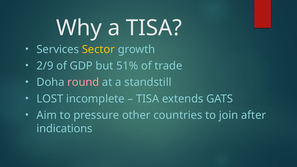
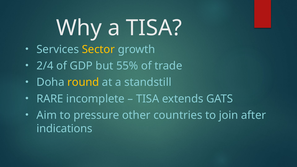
2/9: 2/9 -> 2/4 (45, 66)
51%: 51% -> 55% (127, 66)
round colour: pink -> yellow (83, 82)
LOST: LOST -> RARE (50, 99)
